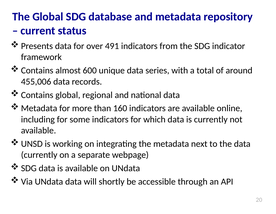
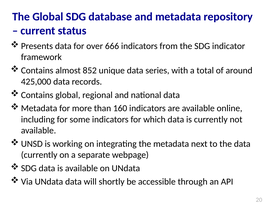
491: 491 -> 666 (112, 46)
600: 600 -> 852 (90, 70)
455,006: 455,006 -> 425,000 (36, 81)
